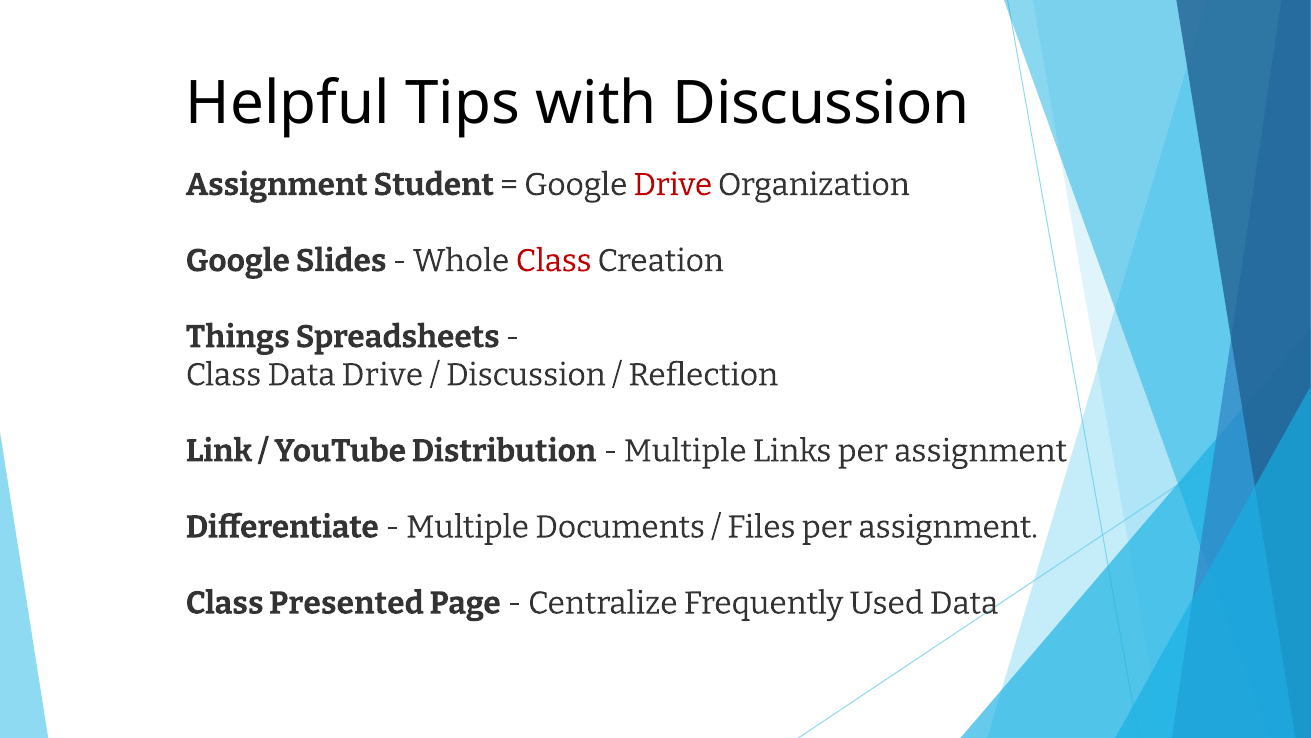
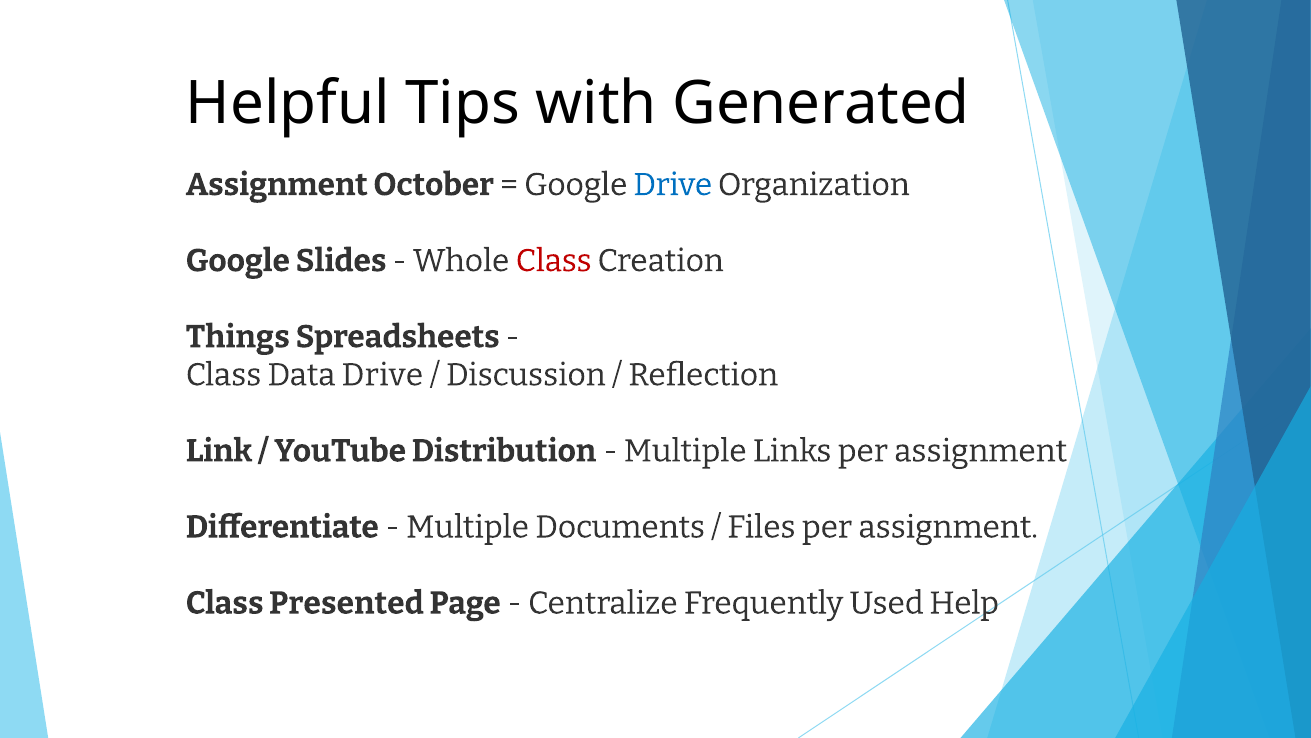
with Discussion: Discussion -> Generated (821, 104)
Student: Student -> October (434, 185)
Drive colour: red -> blue (673, 185)
Used Data: Data -> Help (964, 603)
